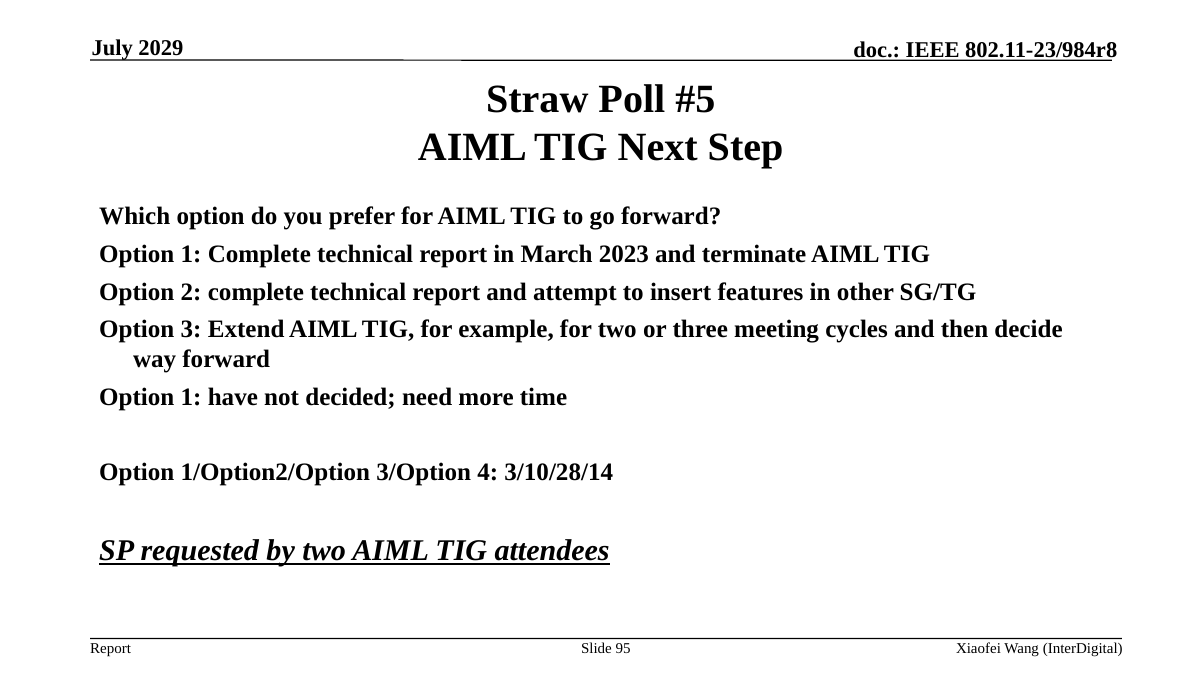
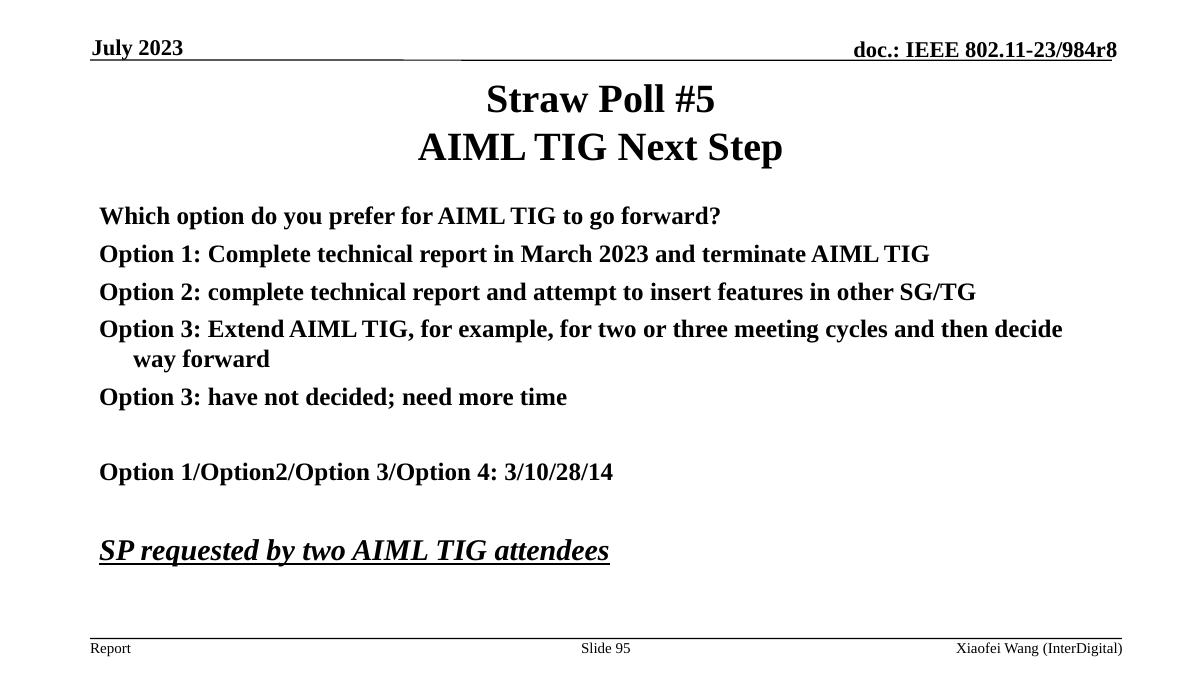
July 2029: 2029 -> 2023 (161, 48)
1: 1 -> 3 (191, 397)
